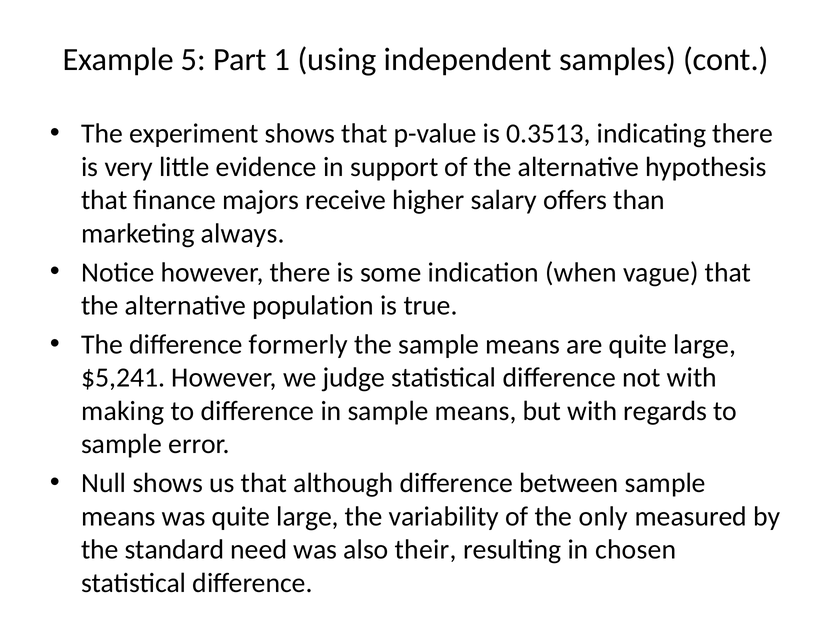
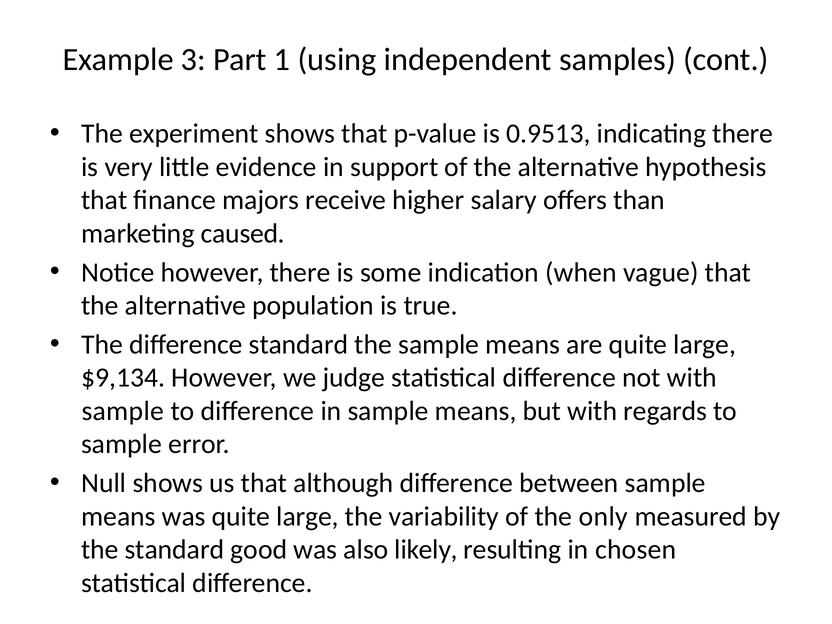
5: 5 -> 3 (193, 60)
0.3513: 0.3513 -> 0.9513 (548, 134)
always: always -> caused (243, 234)
difference formerly: formerly -> standard (298, 344)
$5,241: $5,241 -> $9,134 (123, 378)
making: making -> sample (123, 411)
need: need -> good (259, 550)
their: their -> likely (426, 550)
